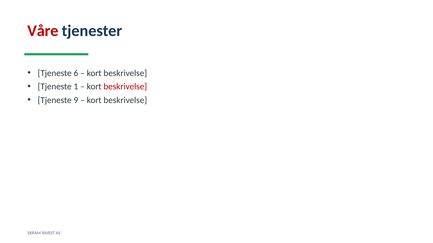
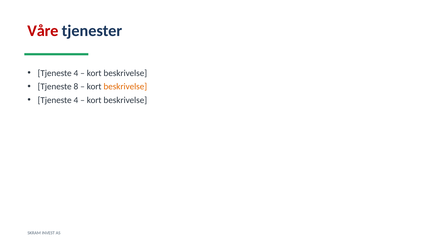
6: 6 -> 4 (76, 73)
1: 1 -> 8 (76, 87)
beskrivelse colour: red -> orange (125, 87)
9: 9 -> 4 (76, 100)
